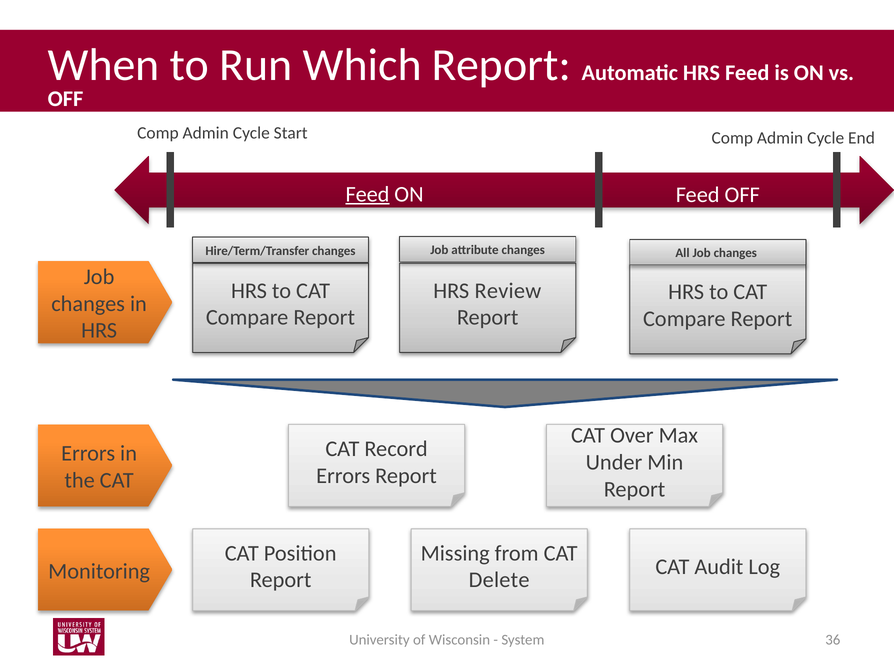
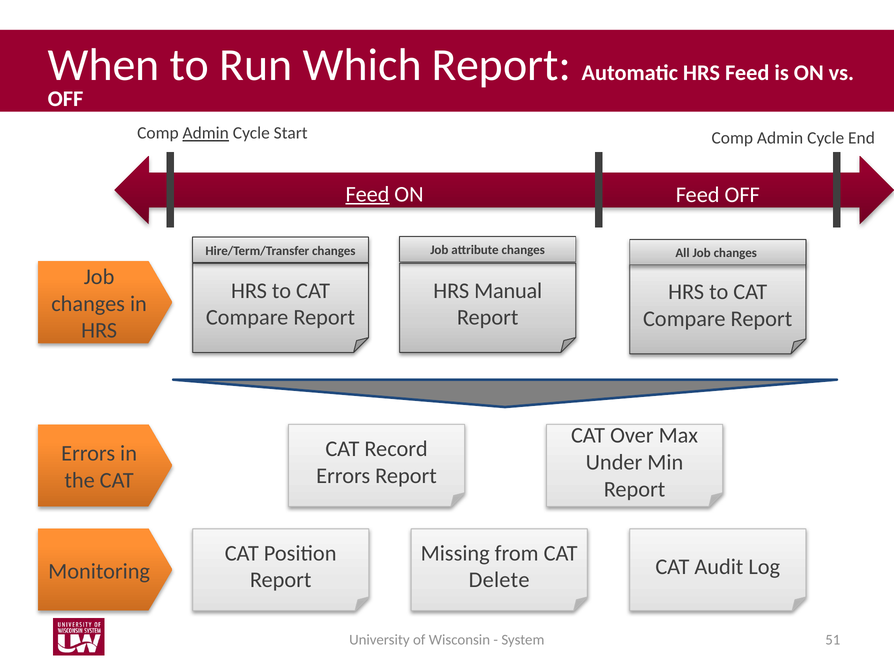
Admin underline: none -> present (206, 133)
Review: Review -> Manual (508, 291)
36: 36 -> 51 (833, 640)
